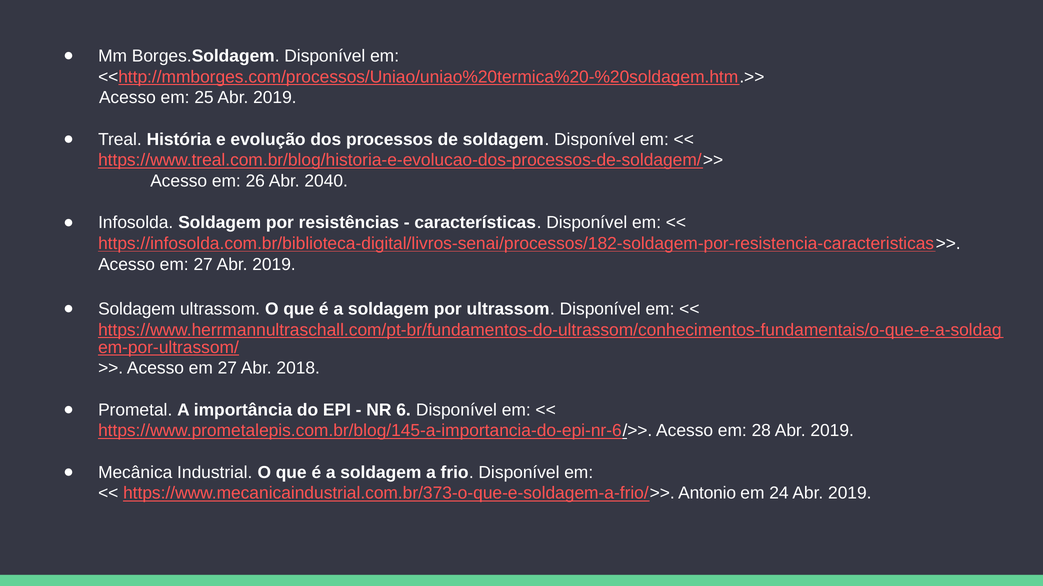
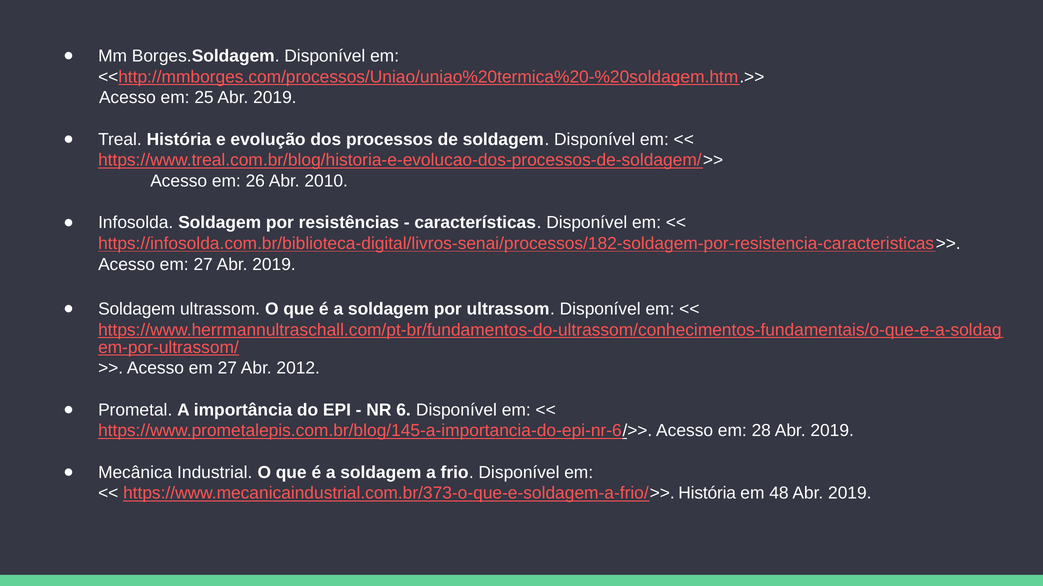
2040: 2040 -> 2010 (326, 181)
2018: 2018 -> 2012 (298, 369)
https://www.mecanicaindustrial.com.br/373-o-que-e-soldagem-a-frio/>> Antonio: Antonio -> História (707, 494)
24: 24 -> 48 (779, 494)
